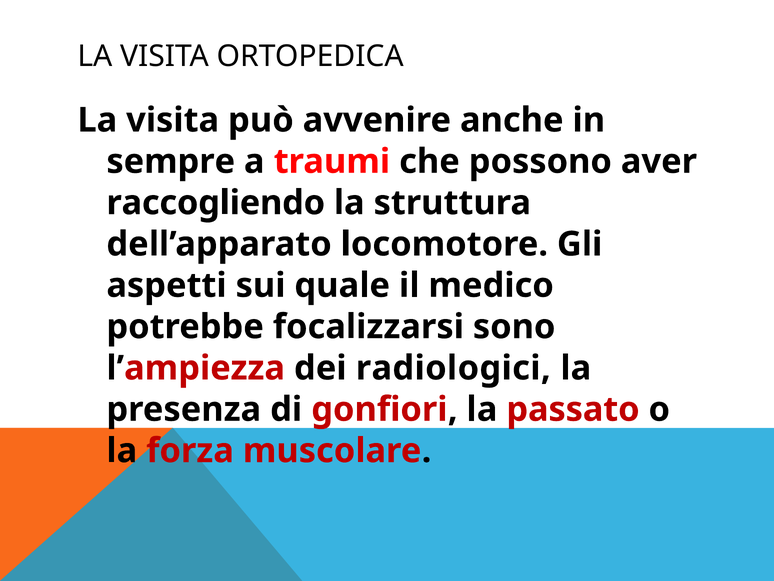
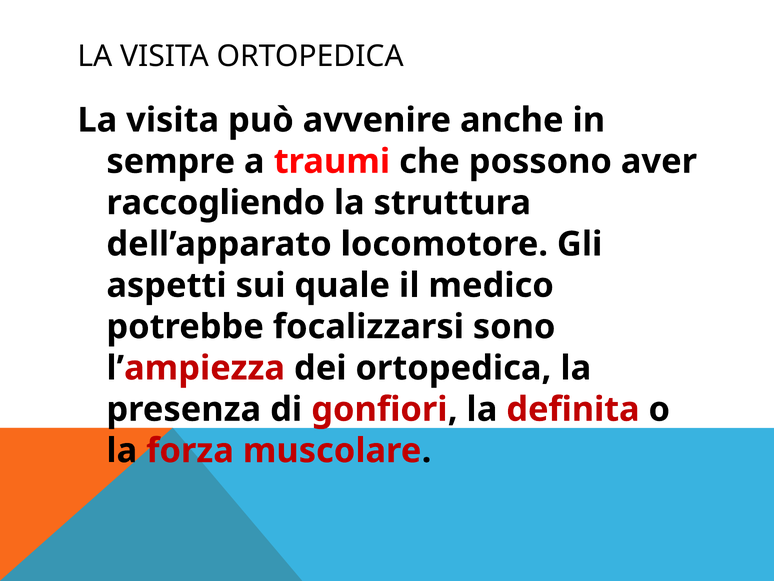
dei radiologici: radiologici -> ortopedica (453, 368)
passato: passato -> definita (573, 409)
